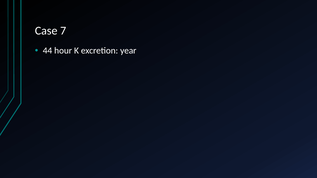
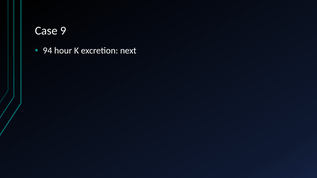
7: 7 -> 9 (63, 31)
44: 44 -> 94 (47, 51)
year: year -> next (128, 51)
